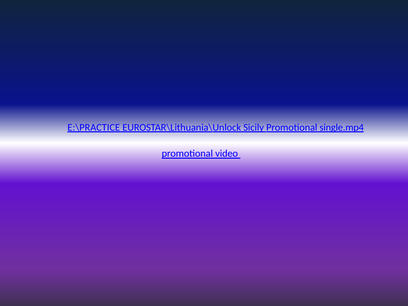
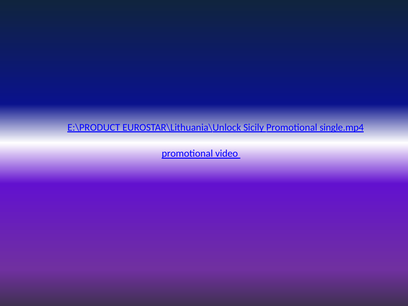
E:\PRACTICE: E:\PRACTICE -> E:\PRODUCT (94, 127)
